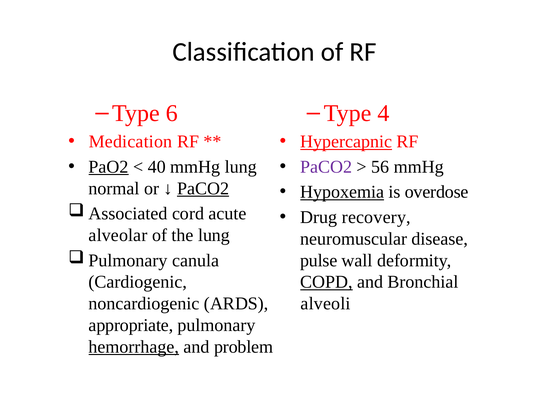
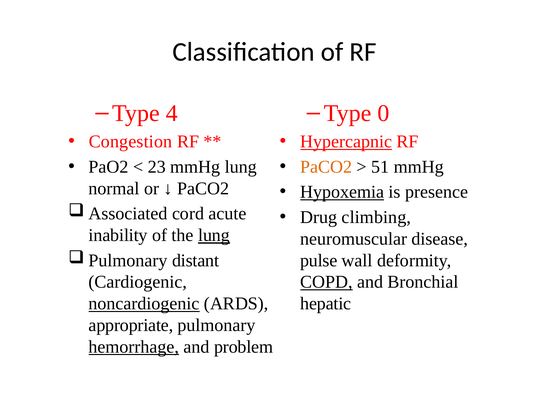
6: 6 -> 4 (172, 113)
4: 4 -> 0 (383, 113)
Medication: Medication -> Congestion (131, 142)
PaO2 underline: present -> none (109, 167)
40: 40 -> 23 (157, 167)
PaCO2 colour: purple -> orange (326, 167)
56: 56 -> 51 (380, 167)
PaCO2 underline: present -> none (203, 188)
overdose: overdose -> presence (437, 192)
recovery: recovery -> climbing (376, 217)
alveolar: alveolar -> inability (118, 235)
lung underline: none -> present (214, 235)
canula: canula -> distant (196, 260)
noncardiogenic underline: none -> present (144, 304)
alveoli: alveoli -> hepatic (326, 304)
